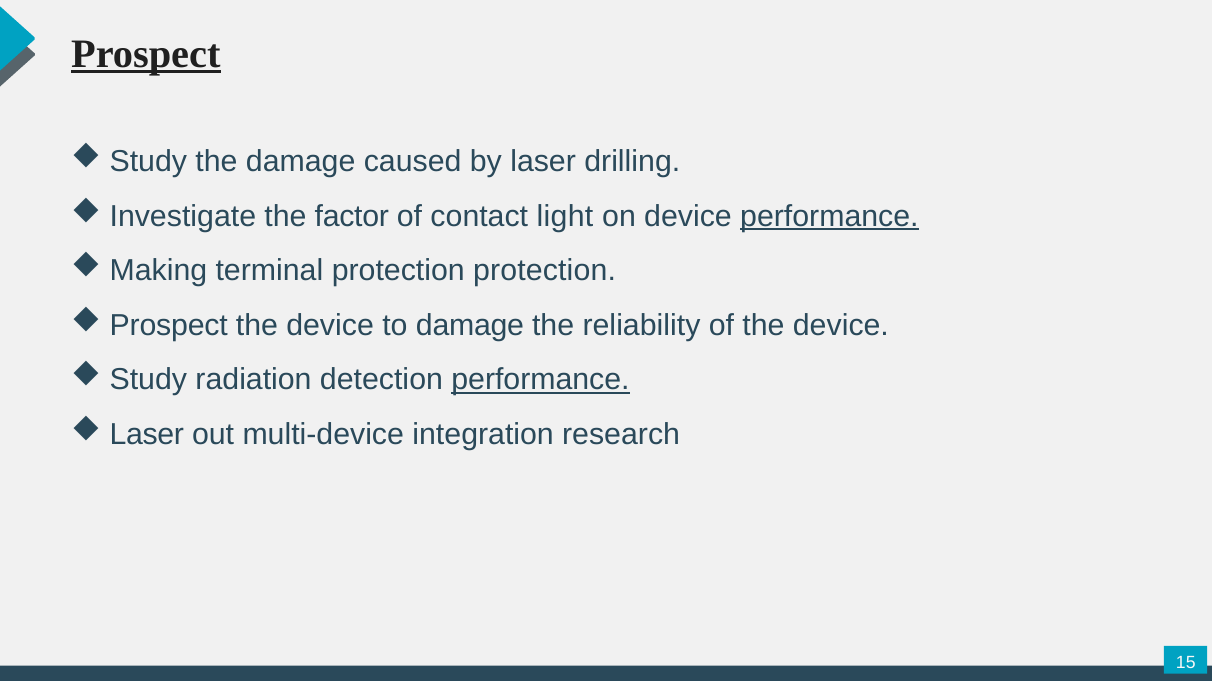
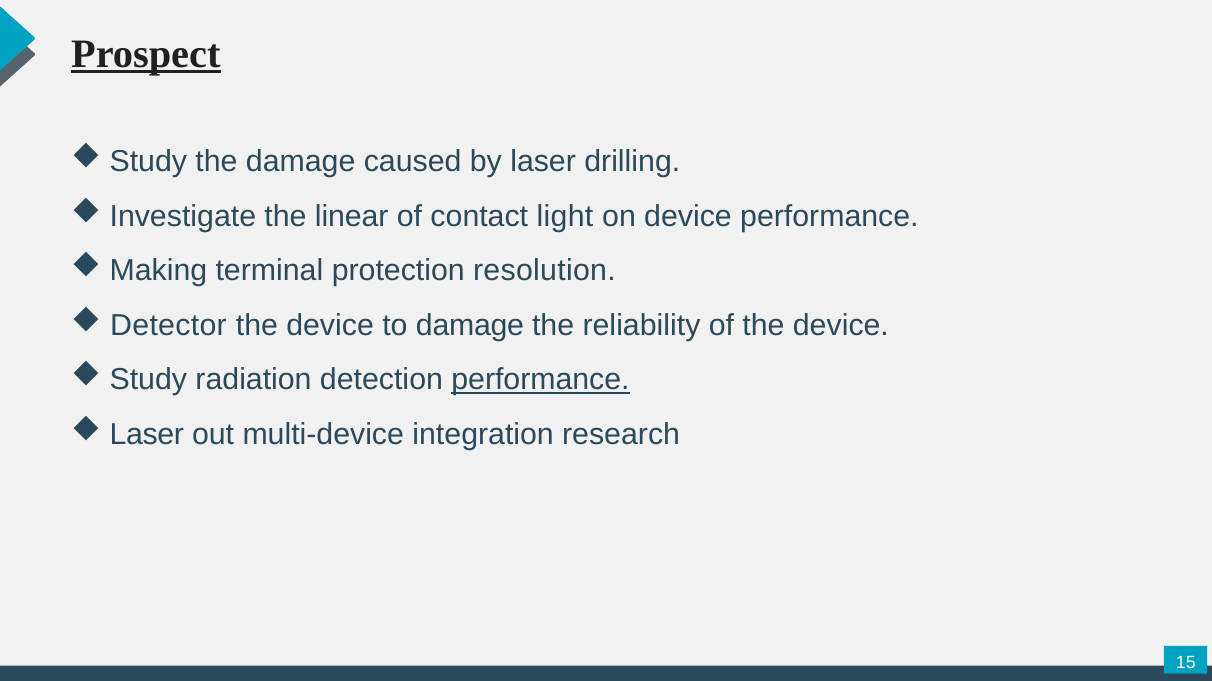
factor: factor -> linear (352, 216)
performance underline: present -> none (829, 216)
protection protection: protection -> resolution (544, 271)
Prospect: Prospect -> Detector (168, 325)
